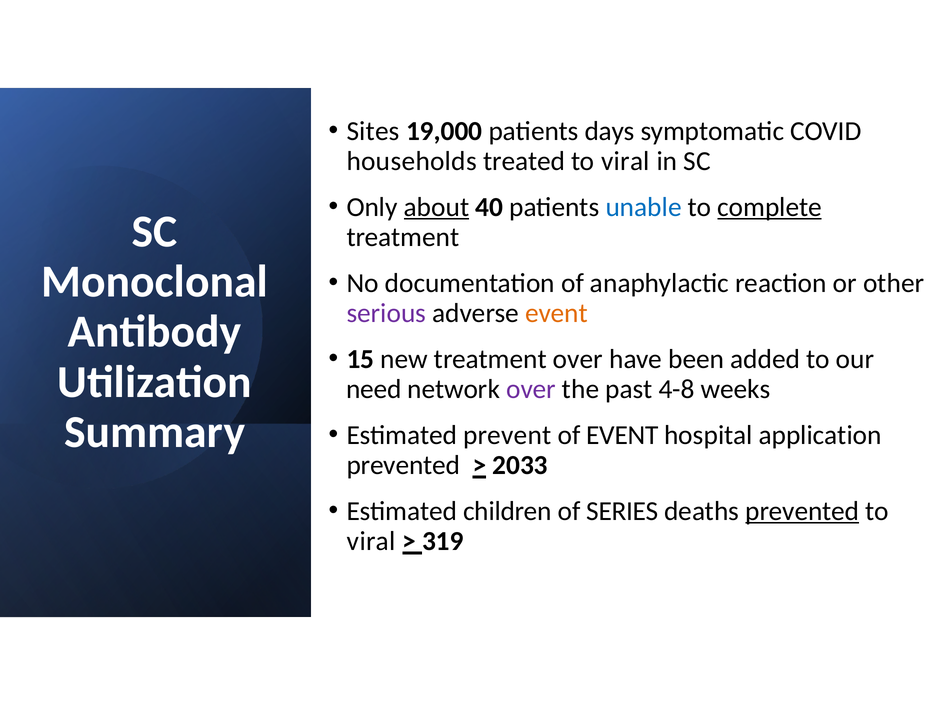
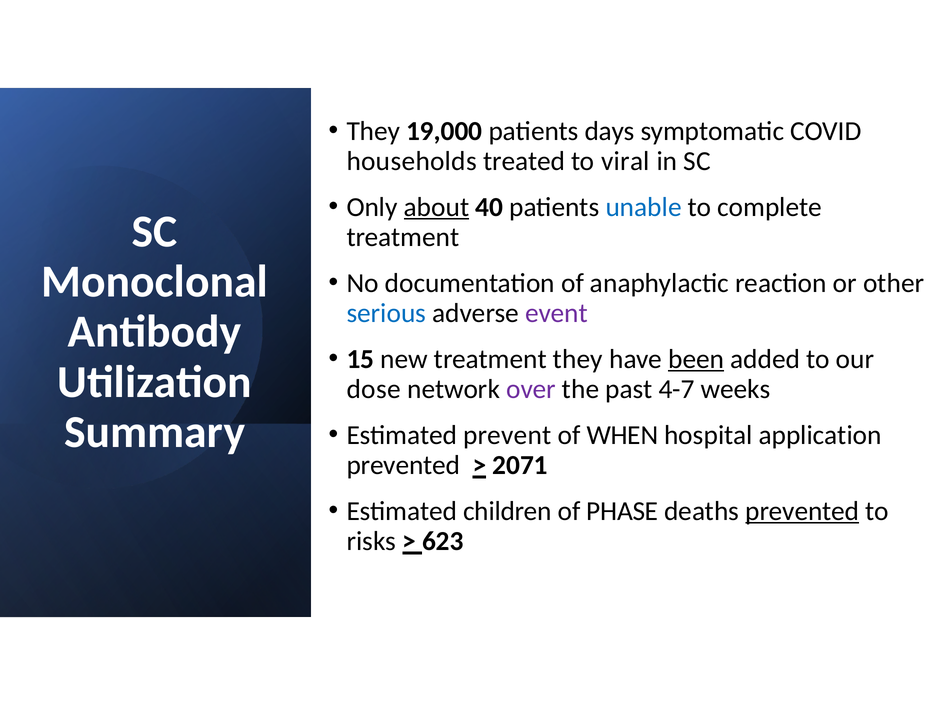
Sites: Sites -> They (373, 131)
complete underline: present -> none (770, 207)
serious colour: purple -> blue (386, 313)
event colour: orange -> purple (556, 313)
treatment over: over -> they (578, 359)
been underline: none -> present (696, 359)
need: need -> dose (374, 389)
4-8: 4-8 -> 4-7 (677, 389)
of EVENT: EVENT -> WHEN (622, 435)
2033: 2033 -> 2071 (520, 465)
SERIES: SERIES -> PHASE (622, 511)
viral: viral -> risks (371, 541)
319: 319 -> 623 (443, 541)
